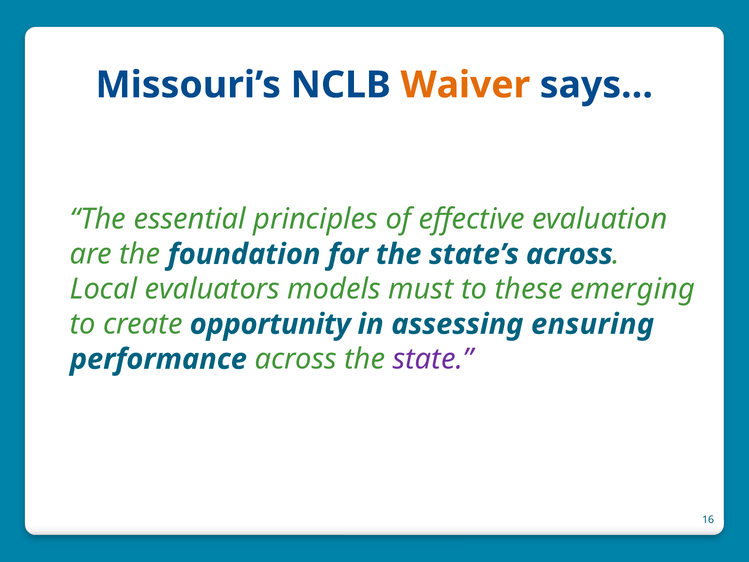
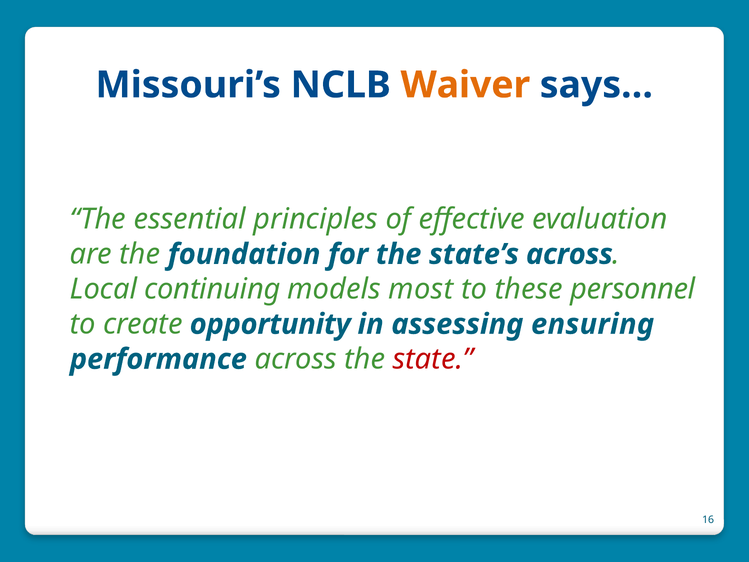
evaluators: evaluators -> continuing (212, 289)
must: must -> most (421, 289)
emerging: emerging -> personnel (633, 289)
state colour: purple -> red (433, 359)
